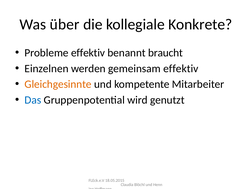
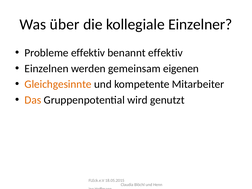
Konkrete: Konkrete -> Einzelner (200, 24)
benannt braucht: braucht -> effektiv (165, 53)
gemeinsam effektiv: effektiv -> eigenen (181, 69)
Das colour: blue -> orange (33, 100)
